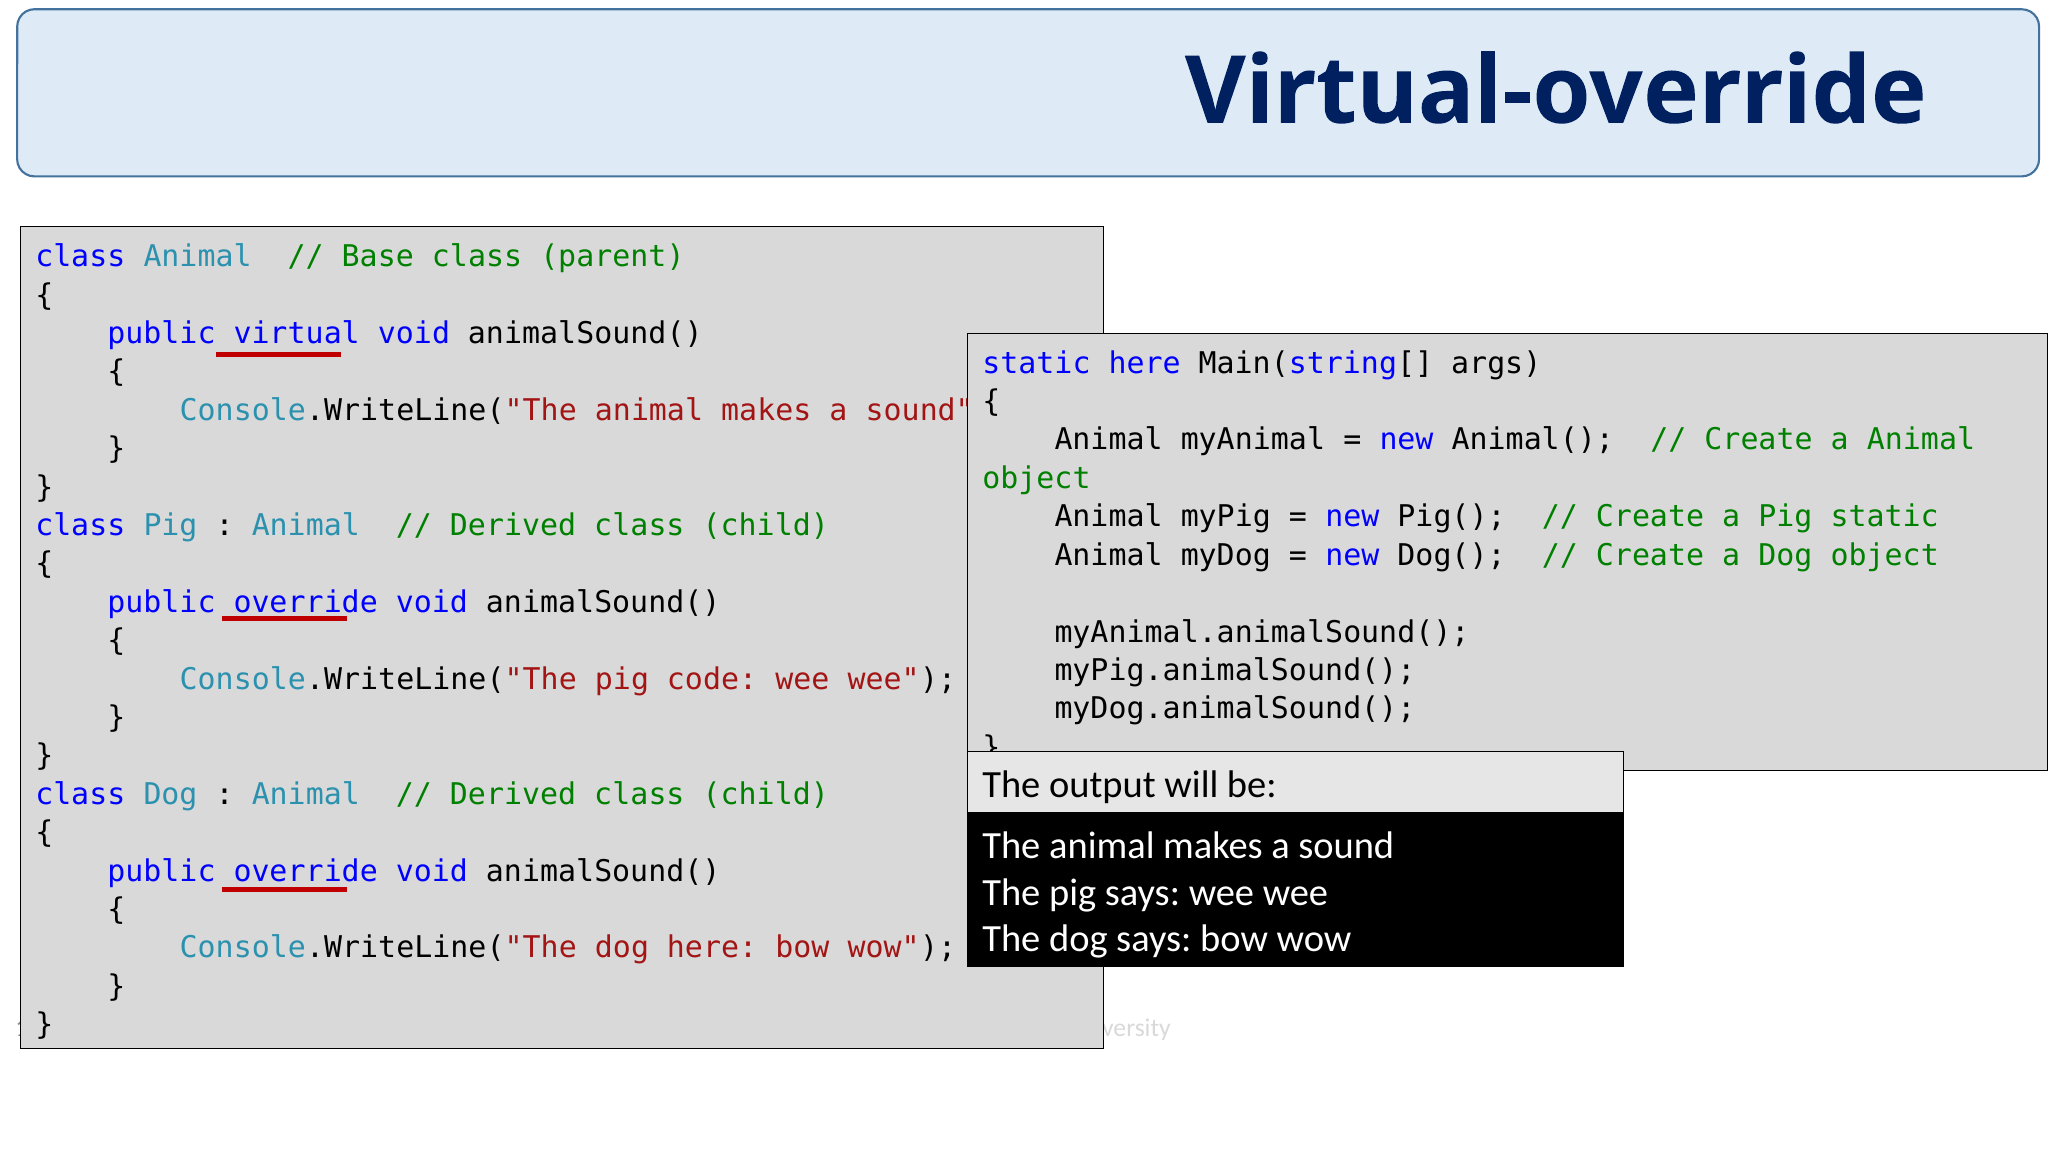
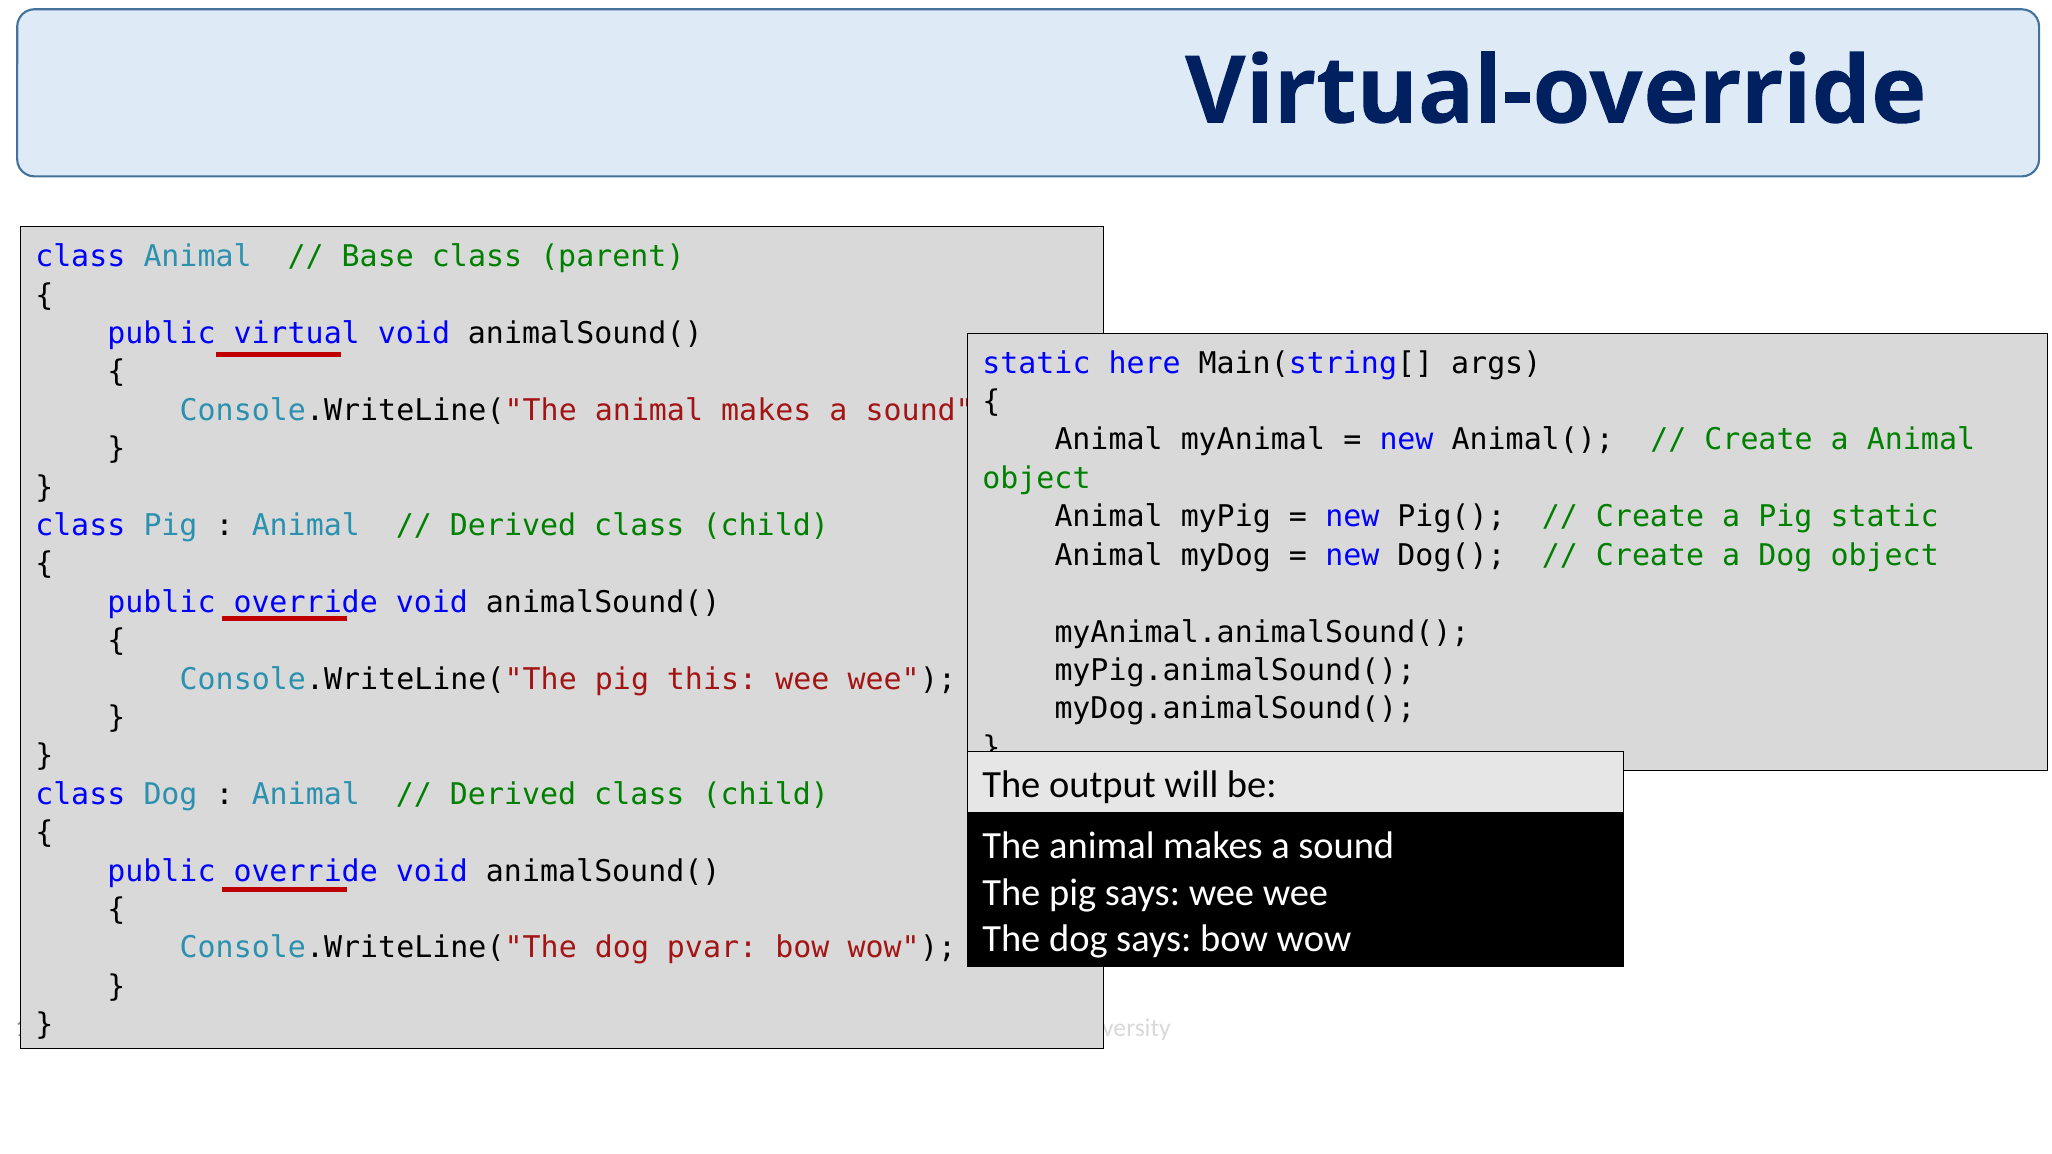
code: code -> this (712, 679)
dog here: here -> pvar (712, 948)
